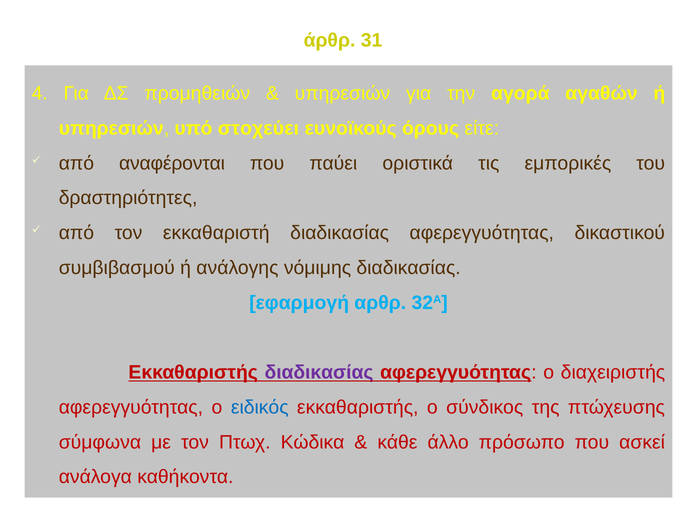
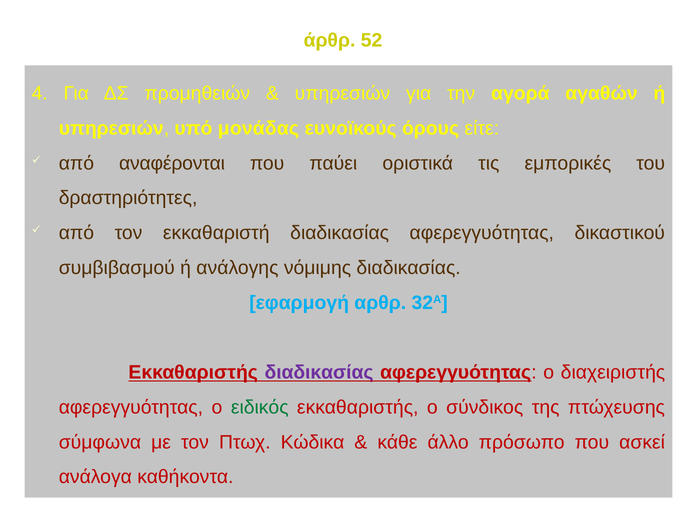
31: 31 -> 52 (372, 40)
στοχεύει: στοχεύει -> μονάδας (258, 128)
ειδικός colour: blue -> green (260, 407)
